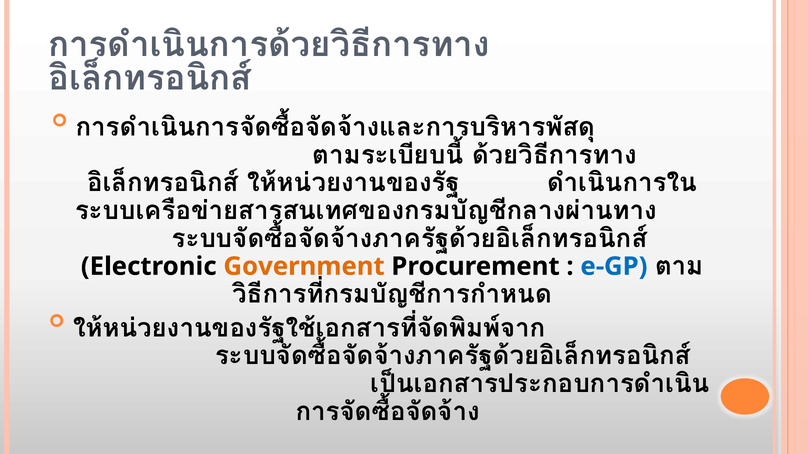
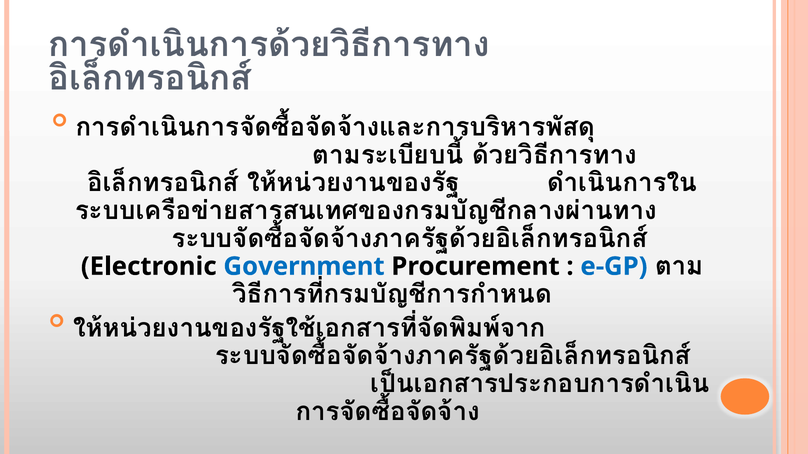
Government colour: orange -> blue (304, 267)
